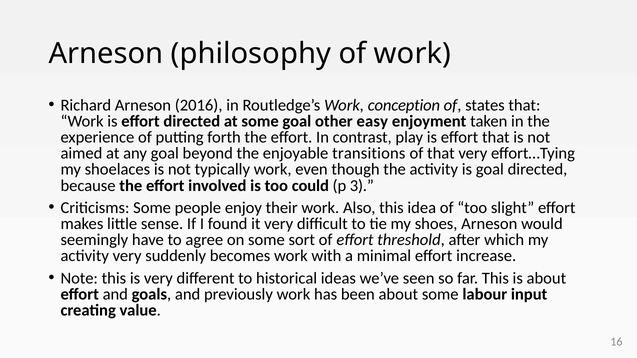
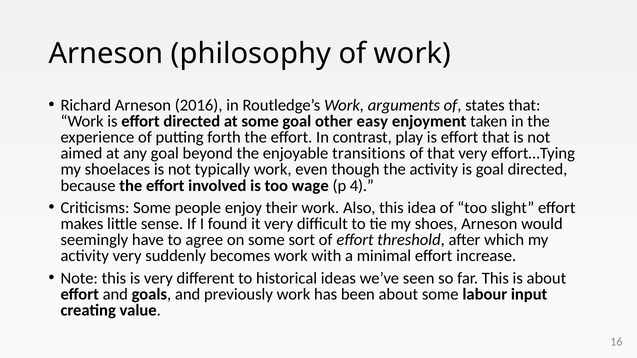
conception: conception -> arguments (404, 105)
could: could -> wage (310, 186)
3: 3 -> 4 (362, 186)
